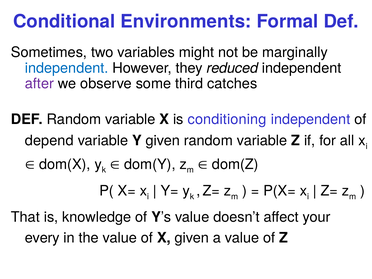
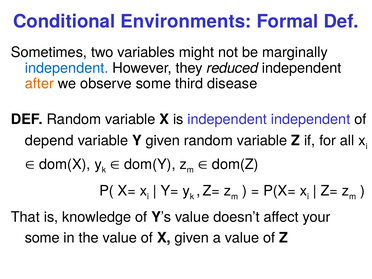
after colour: purple -> orange (39, 84)
catches: catches -> disease (232, 84)
is conditioning: conditioning -> independent (227, 119)
every: every -> some (42, 238)
